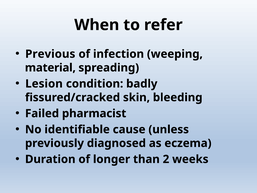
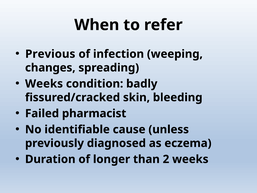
material: material -> changes (50, 68)
Lesion: Lesion -> Weeks (44, 84)
